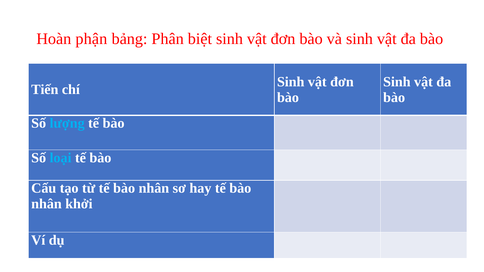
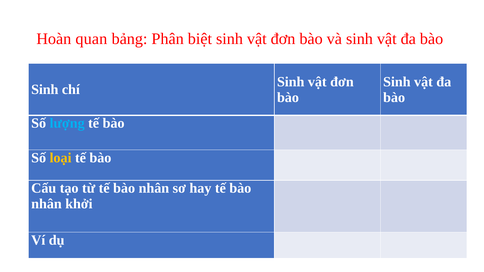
phận: phận -> quan (91, 39)
Tiến: Tiến -> Sinh (45, 90)
loại colour: light blue -> yellow (61, 158)
